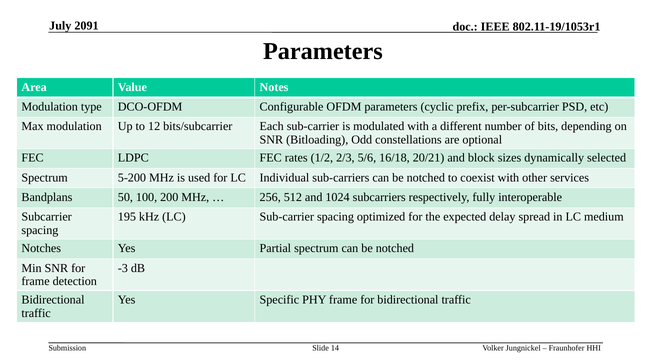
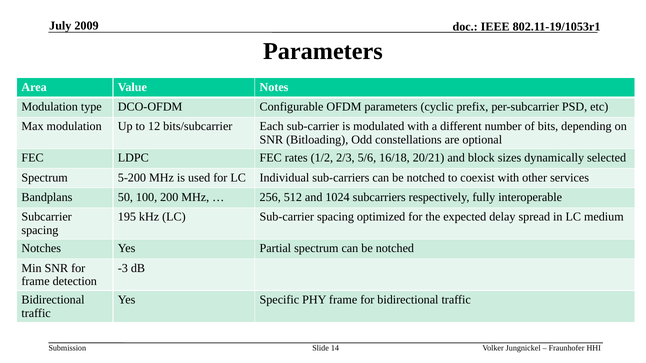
2091: 2091 -> 2009 (87, 26)
